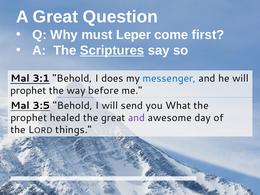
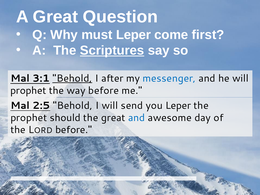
Behold underline: none -> present (72, 78)
does: does -> after (112, 78)
3:5: 3:5 -> 2:5 (41, 106)
you What: What -> Leper (178, 106)
healed: healed -> should (65, 118)
and colour: purple -> blue (137, 118)
things: things -> before (74, 130)
